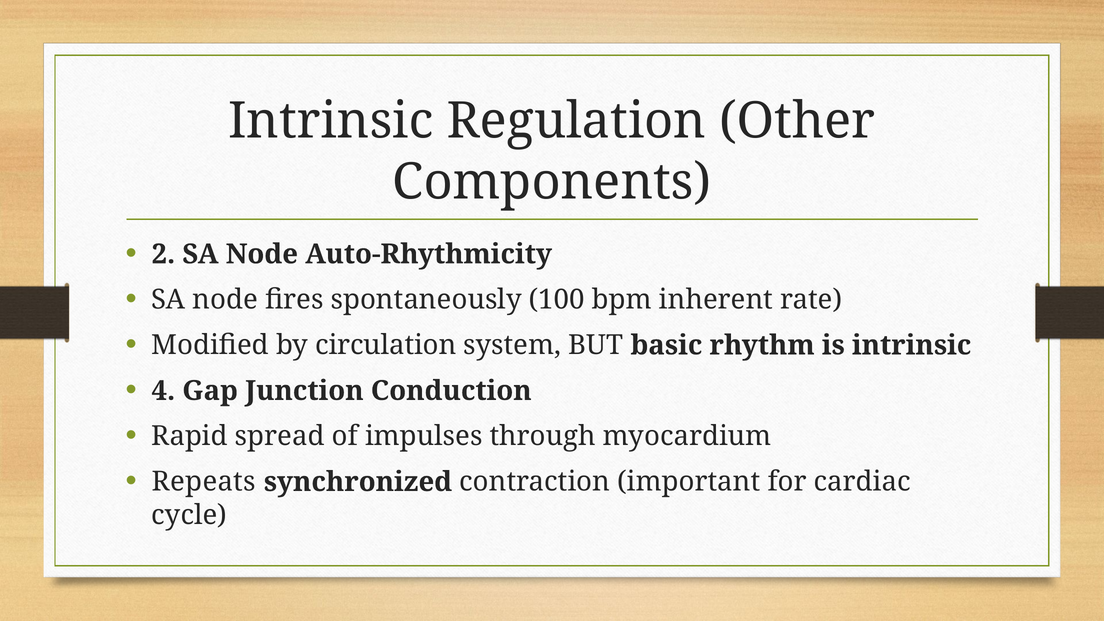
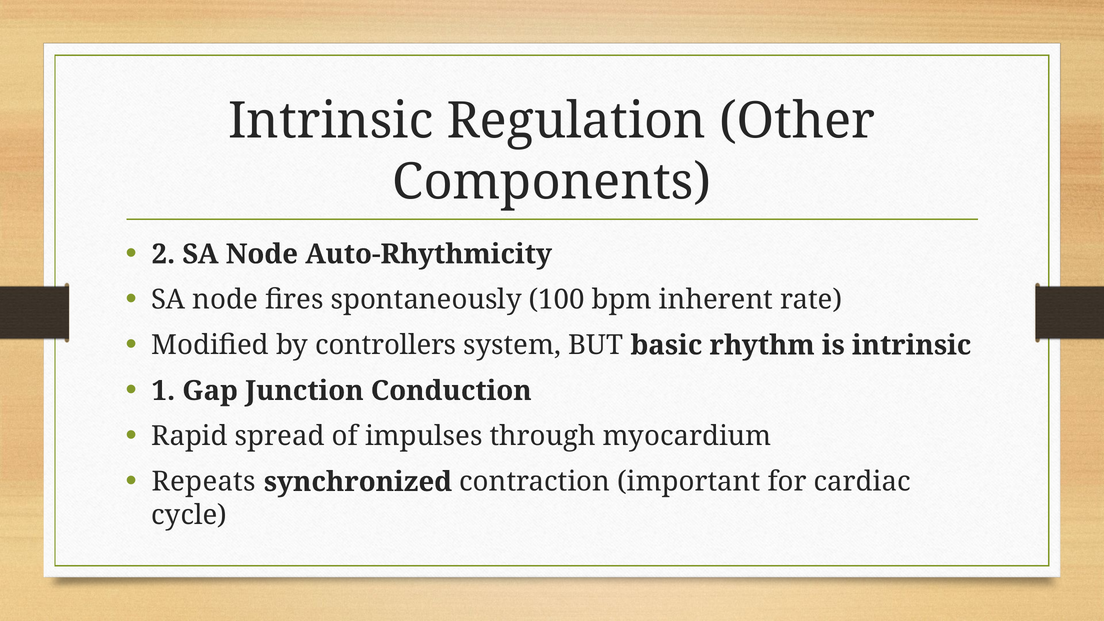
circulation: circulation -> controllers (386, 345)
4: 4 -> 1 (163, 391)
